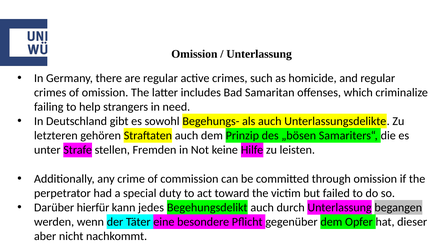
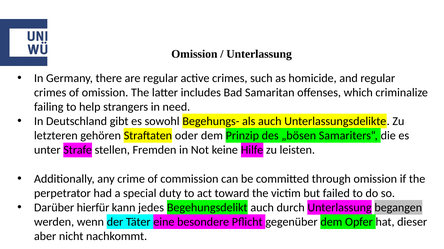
Straftaten auch: auch -> oder (186, 136)
